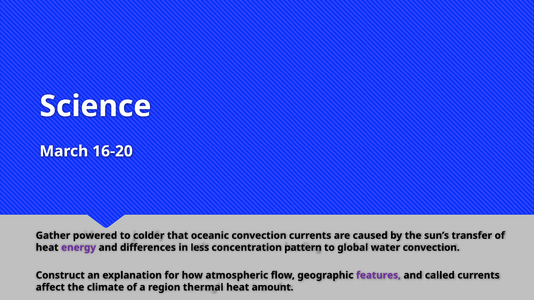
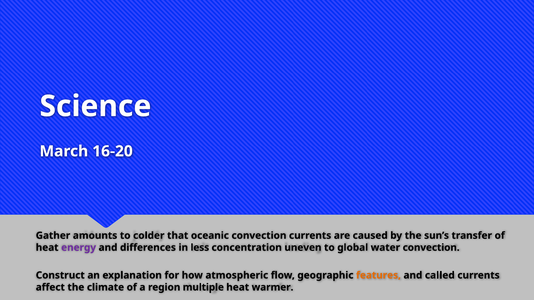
powered: powered -> amounts (95, 236)
pattern: pattern -> uneven (303, 248)
features colour: purple -> orange (378, 276)
thermal: thermal -> multiple (203, 288)
amount: amount -> warmer (273, 288)
